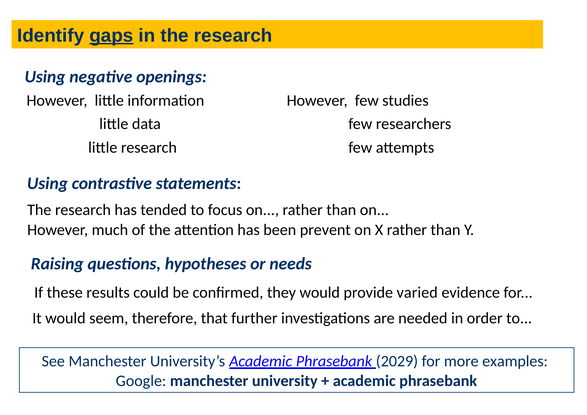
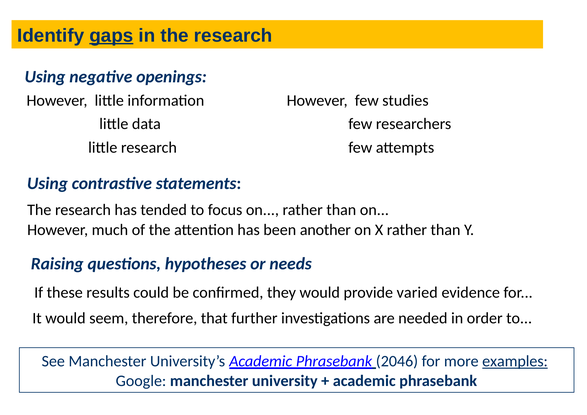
prevent: prevent -> another (325, 230)
2029: 2029 -> 2046 (397, 362)
examples underline: none -> present (515, 362)
